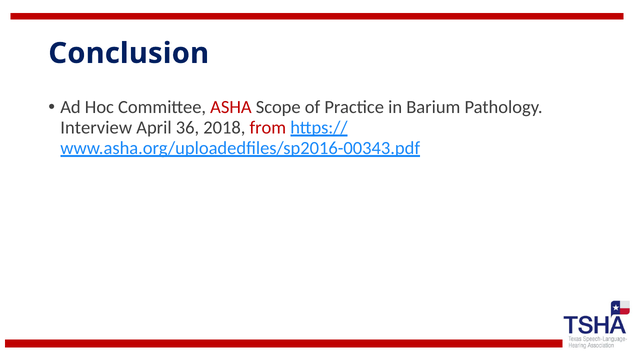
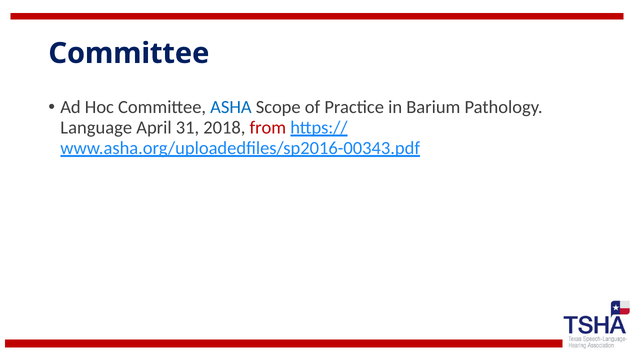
Conclusion: Conclusion -> Committee (129, 53)
ASHA colour: red -> blue (231, 107)
Interview: Interview -> Language (96, 128)
36: 36 -> 31 (187, 128)
